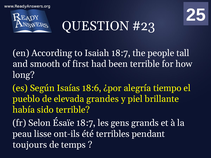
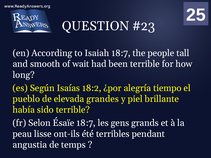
first: first -> wait (81, 64)
18:6: 18:6 -> 18:2 (92, 88)
toujours: toujours -> angustia (30, 145)
